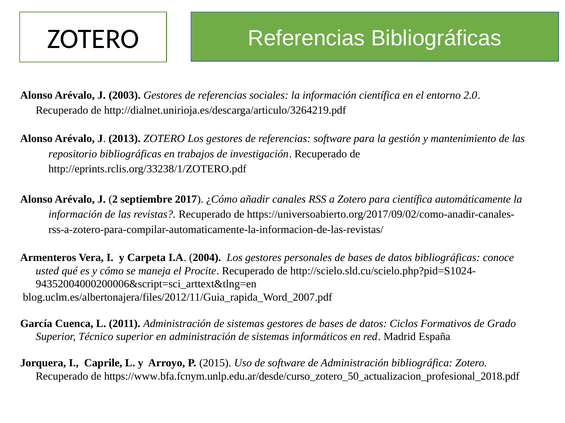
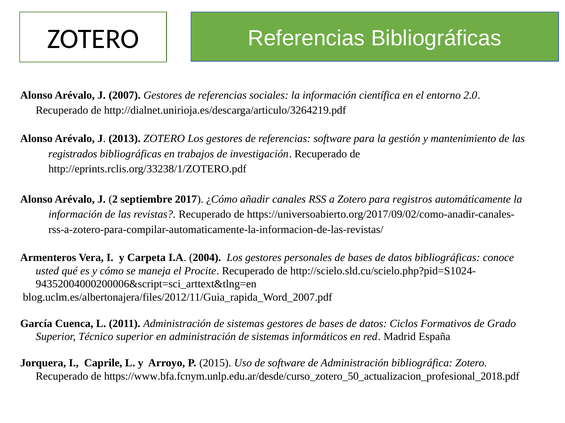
2003: 2003 -> 2007 (125, 95)
repositorio: repositorio -> registrados (73, 154)
para científica: científica -> registros (412, 200)
